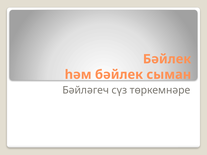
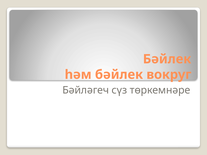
сыман: сыман -> вокруг (169, 75)
